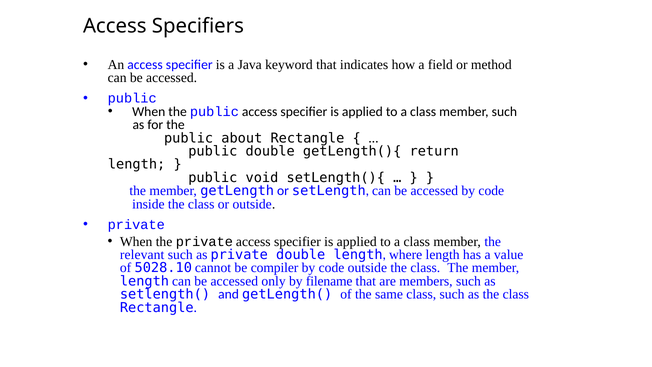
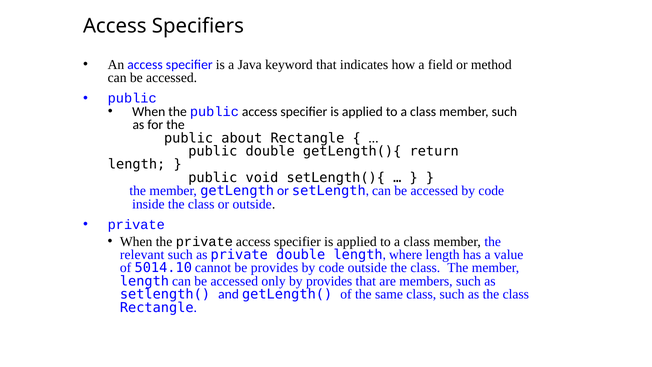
5028.10: 5028.10 -> 5014.10 (163, 268)
be compiler: compiler -> provides (274, 268)
by filename: filename -> provides (329, 281)
